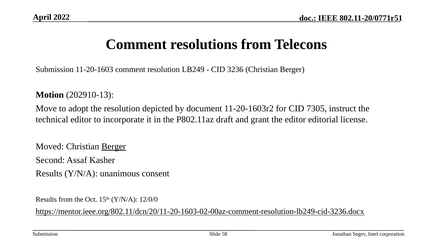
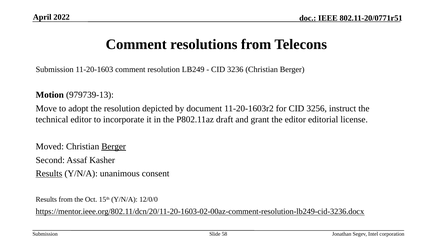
202910-13: 202910-13 -> 979739-13 (90, 95)
7305: 7305 -> 3256 (317, 108)
Results underline: none -> present (49, 173)
